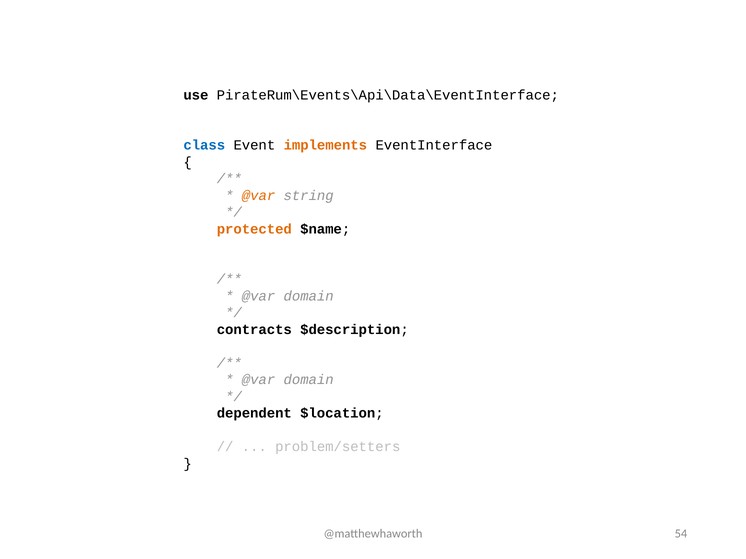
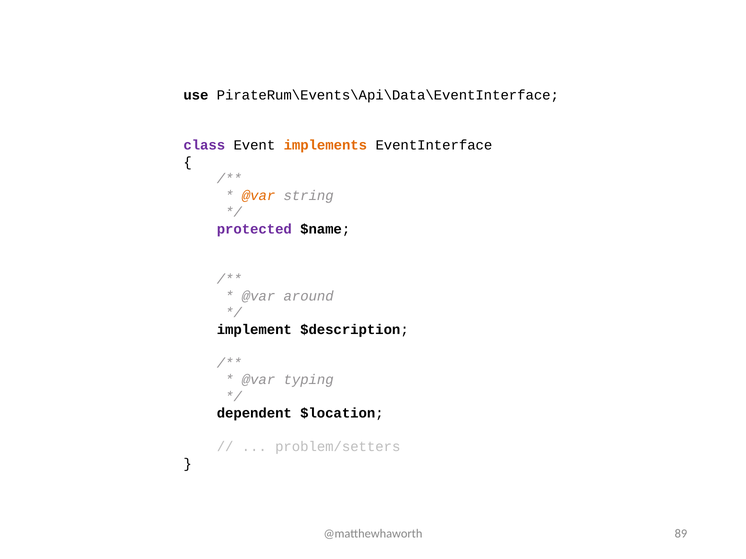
class colour: blue -> purple (204, 145)
protected colour: orange -> purple (254, 229)
domain: domain -> around (309, 296)
contracts: contracts -> implement (254, 330)
domain: domain -> typing (309, 380)
54: 54 -> 89 (681, 534)
